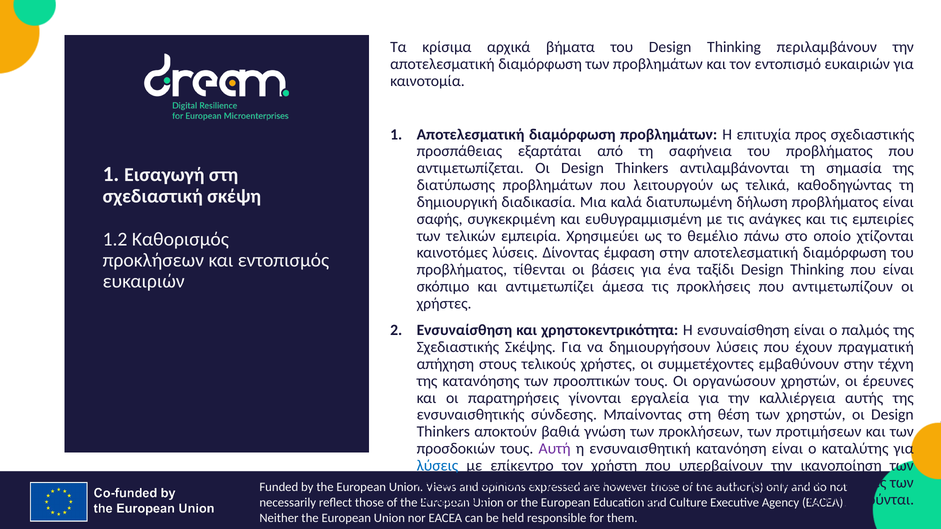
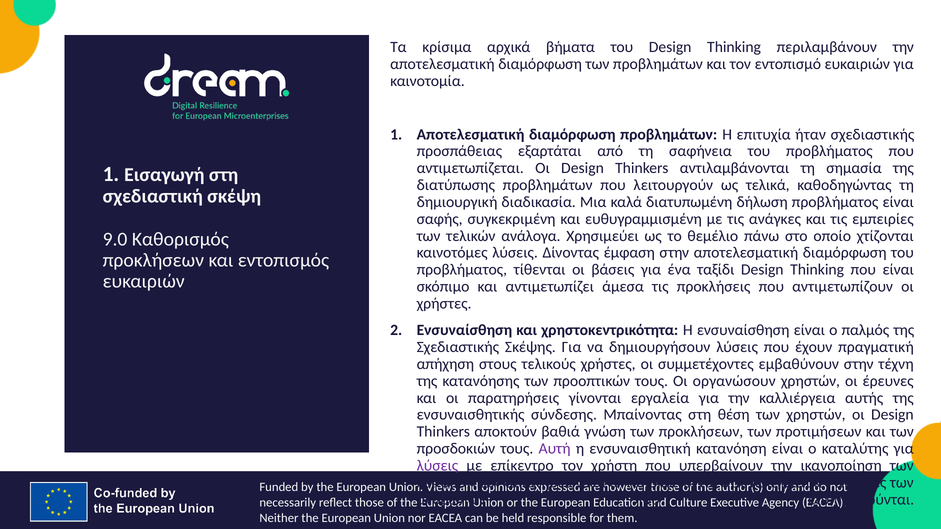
προς: προς -> ήταν (811, 134)
εμπειρία: εμπειρία -> ανάλογα (531, 236)
1.2: 1.2 -> 9.0 (115, 239)
λύσεις colour: blue -> purple (437, 466)
